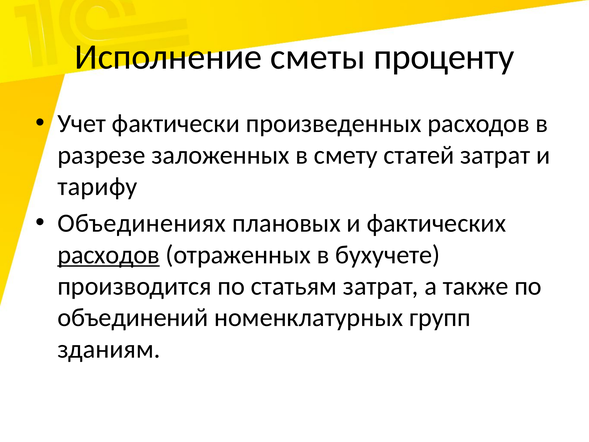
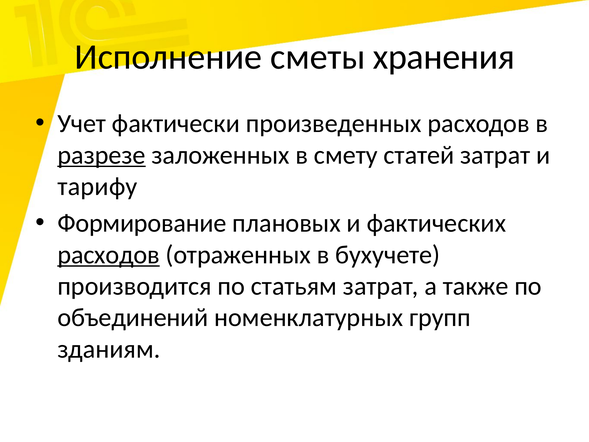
проценту: проценту -> хранения (444, 57)
разрезе underline: none -> present (102, 155)
Объединениях: Объединениях -> Формирование (142, 223)
